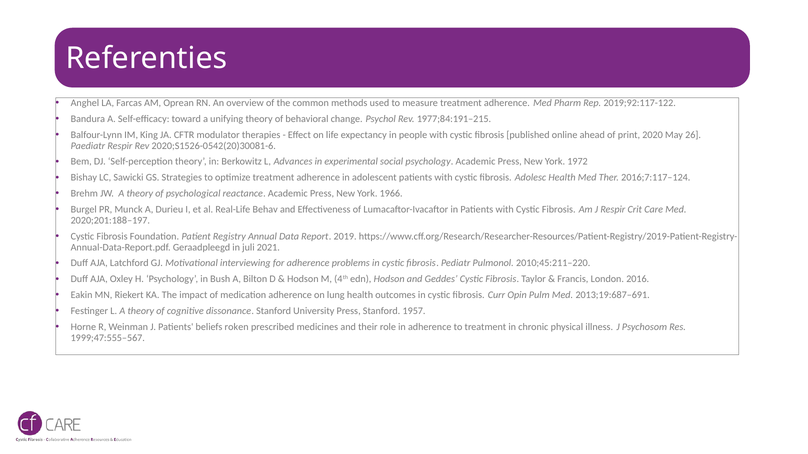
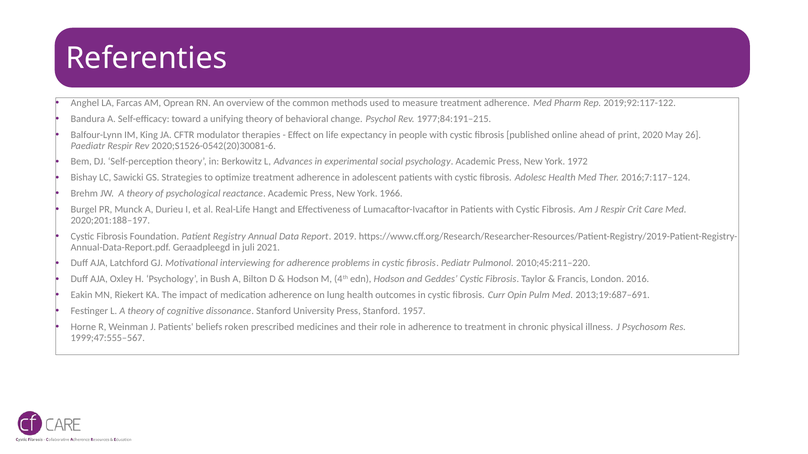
Behav: Behav -> Hangt (265, 210)
